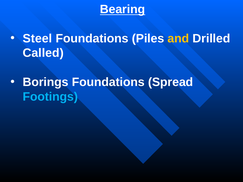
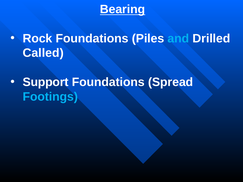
Steel: Steel -> Rock (37, 38)
and colour: yellow -> light blue (178, 38)
Borings: Borings -> Support (46, 82)
